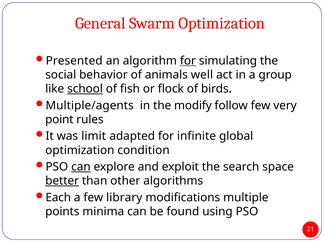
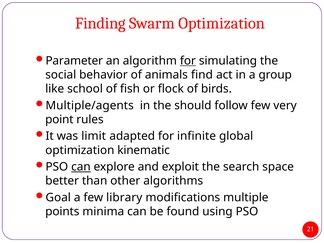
General: General -> Finding (100, 23)
Presented: Presented -> Parameter (74, 61)
well: well -> find (202, 75)
school underline: present -> none (85, 89)
modify: modify -> should (193, 105)
condition: condition -> kinematic (144, 150)
better underline: present -> none (62, 181)
Each: Each -> Goal (58, 197)
